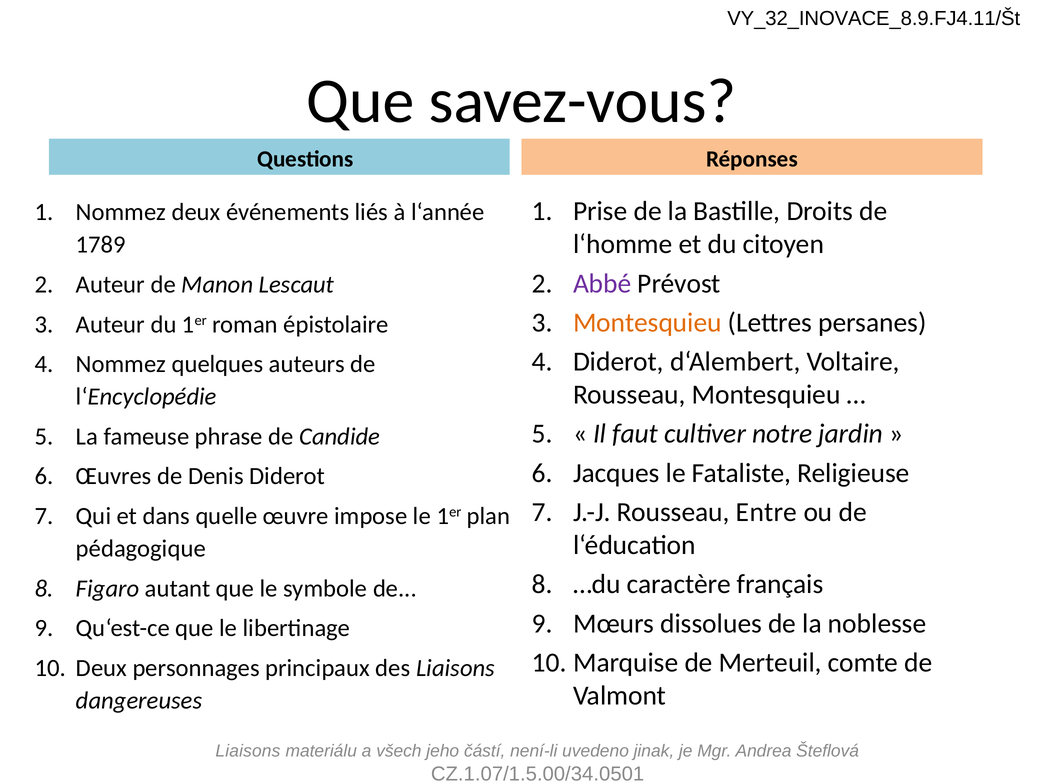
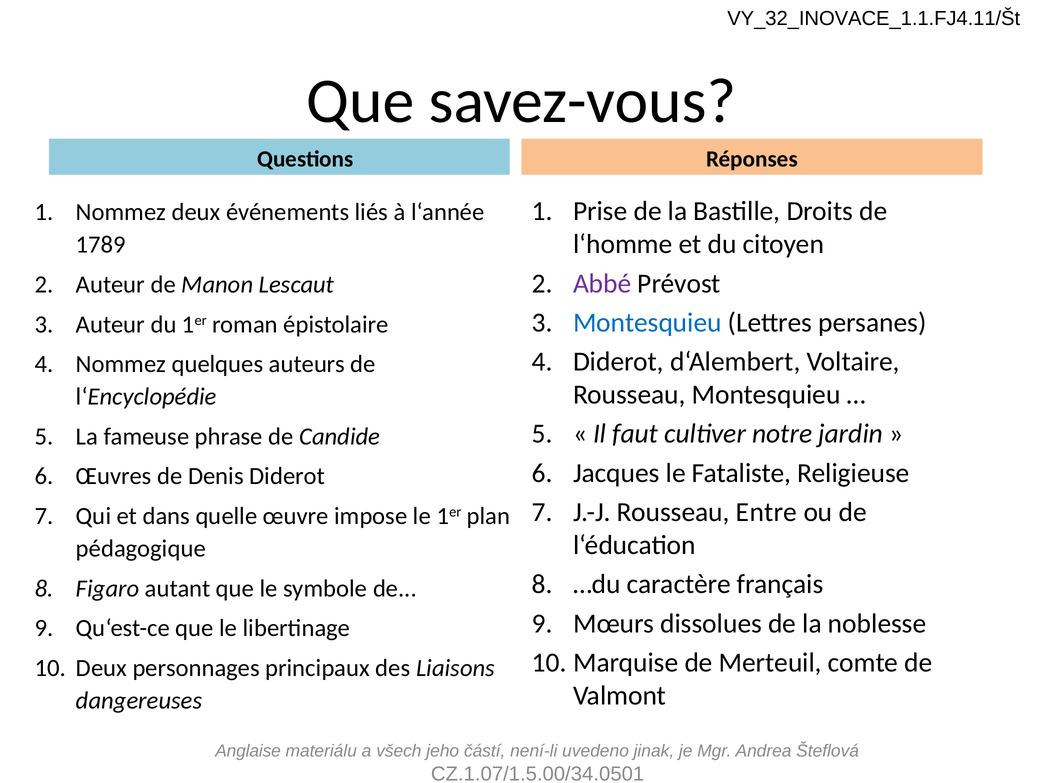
VY_32_INOVACE_8.9.FJ4.11/Št: VY_32_INOVACE_8.9.FJ4.11/Št -> VY_32_INOVACE_1.1.FJ4.11/Št (874, 19)
Montesquieu colour: orange -> blue (647, 322)
Liaisons: Liaisons -> Anglaise (248, 750)
